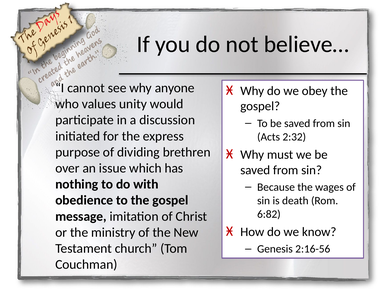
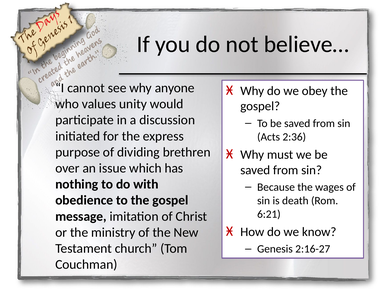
2:32: 2:32 -> 2:36 (294, 137)
6:82: 6:82 -> 6:21 (269, 214)
2:16-56: 2:16-56 -> 2:16-27 (313, 249)
